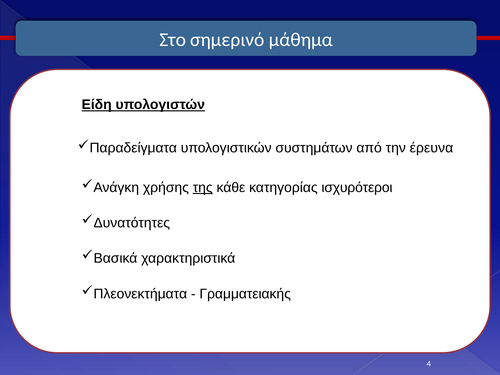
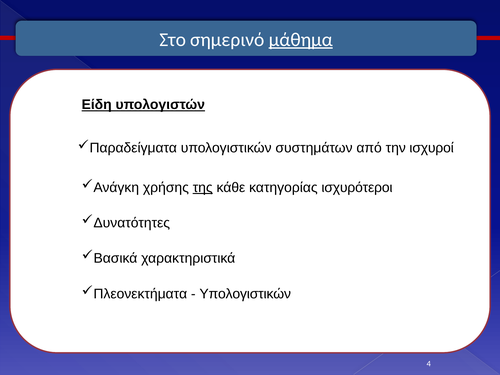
μάθημα underline: none -> present (301, 40)
έρευνα: έρευνα -> ισχυροί (432, 148)
Γραμματειακής: Γραμματειακής -> Υπολογιστικών (245, 294)
